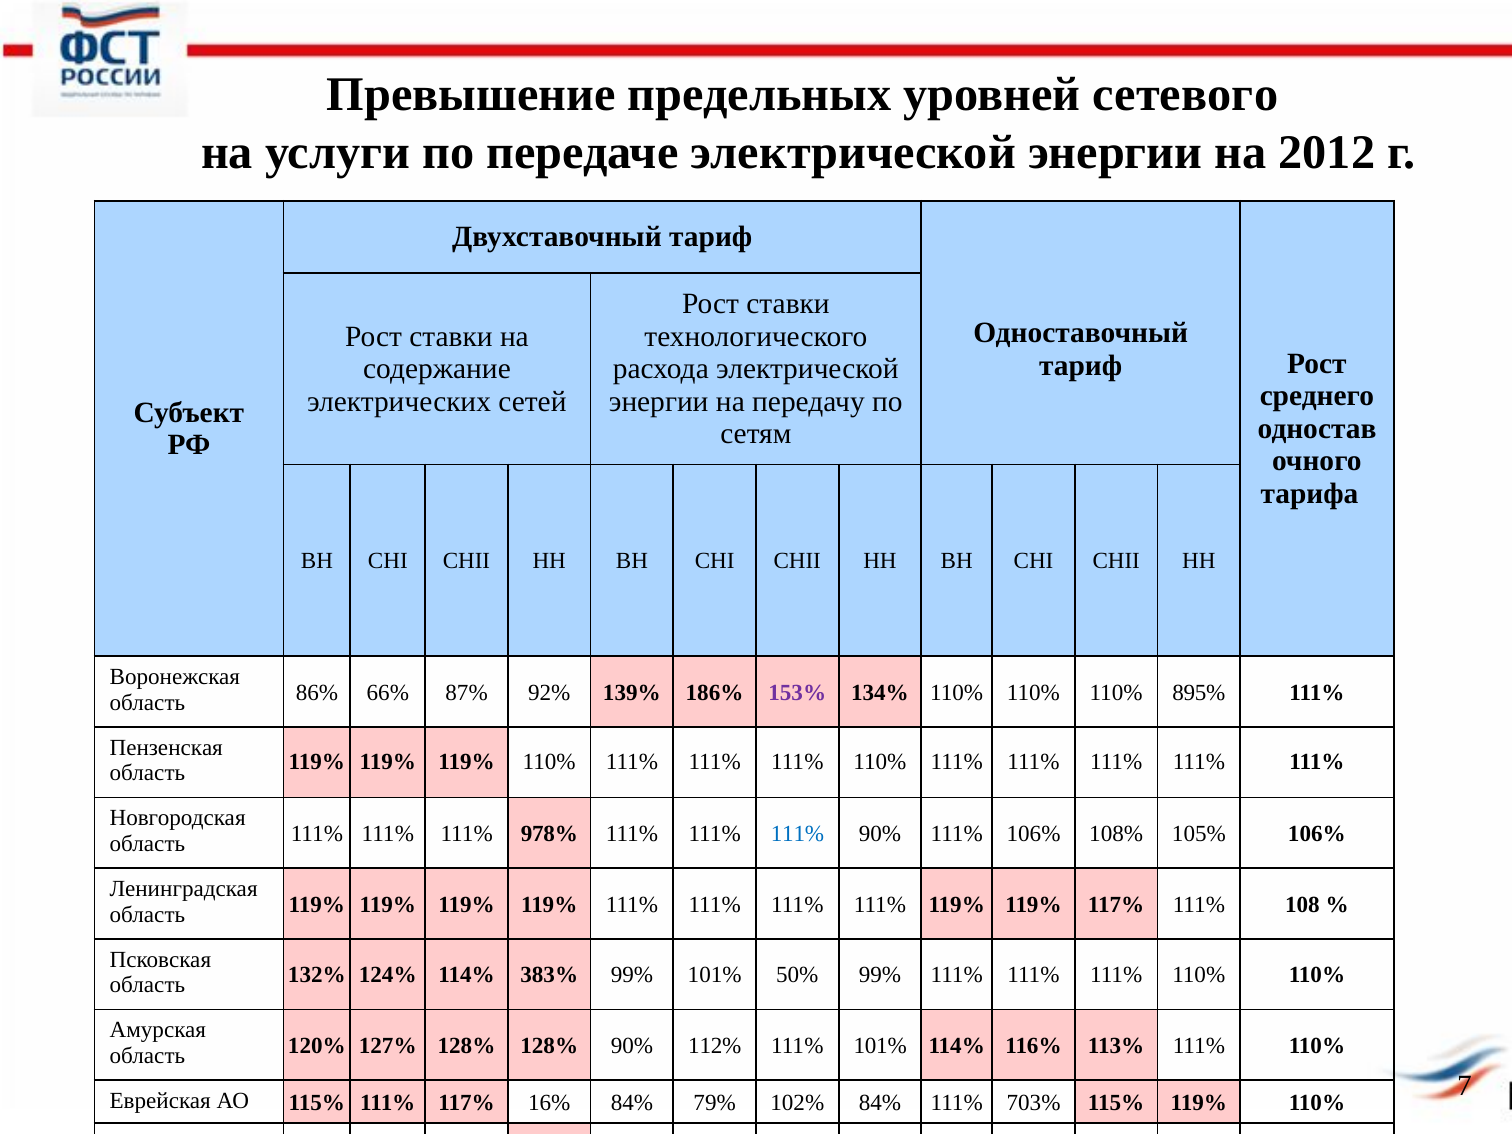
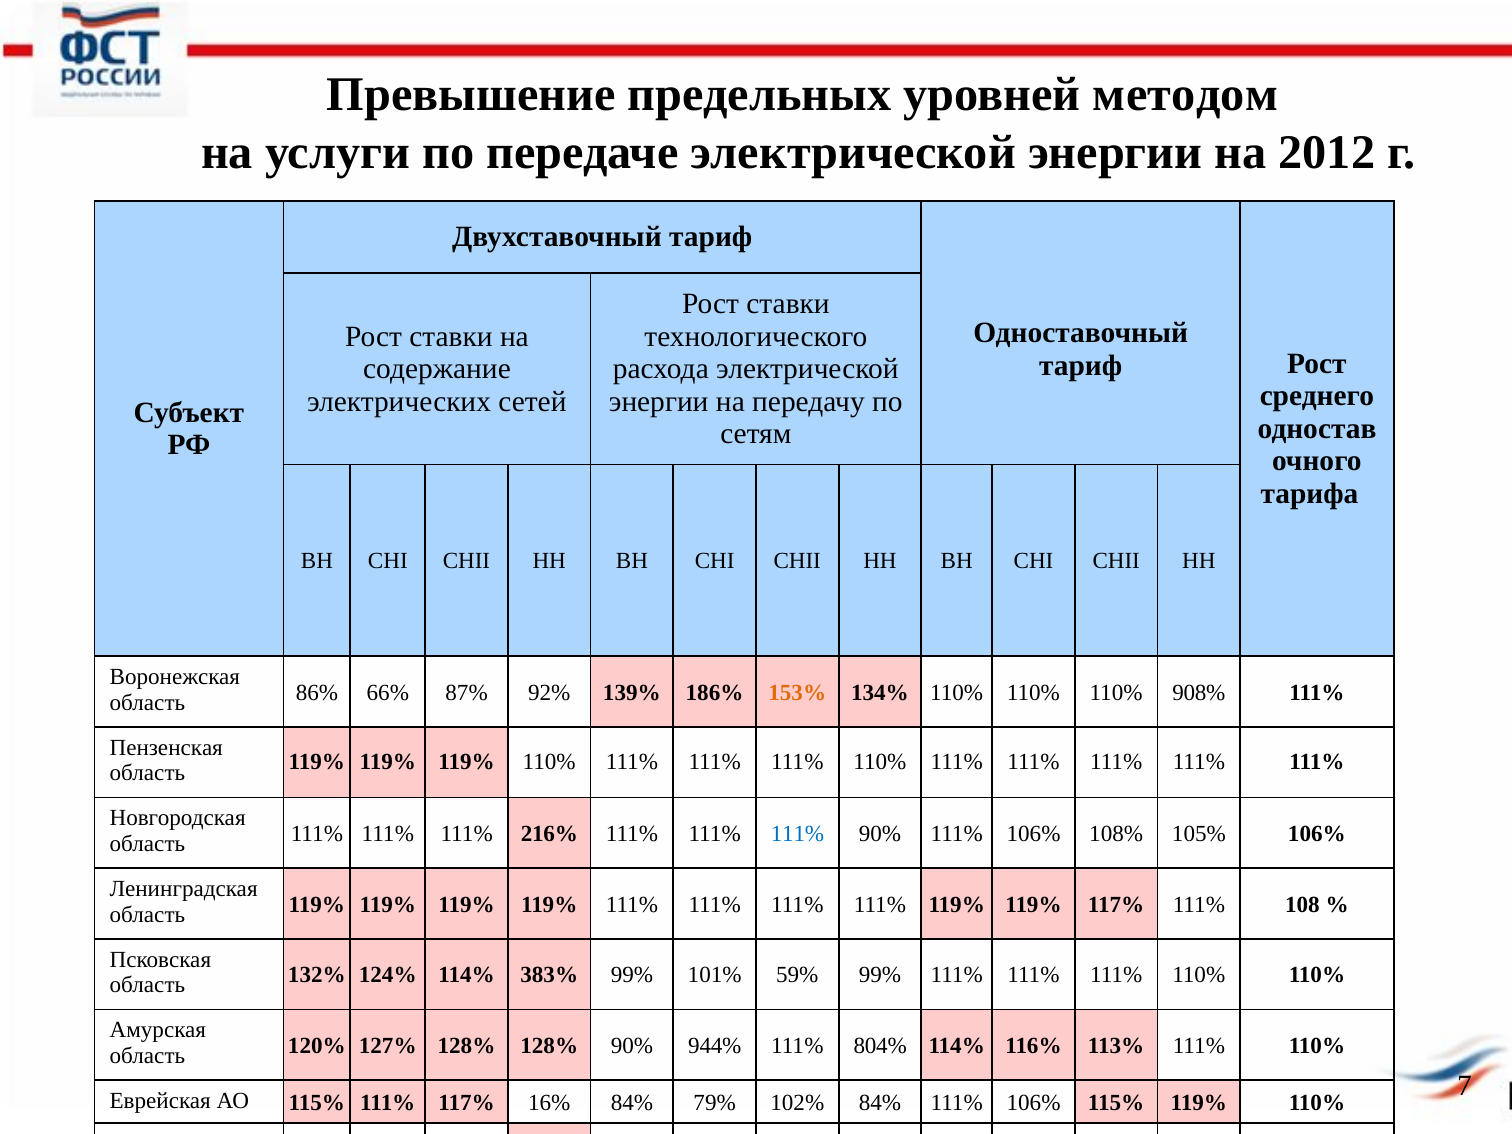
сетевого: сетевого -> методом (1186, 95)
153% colour: purple -> orange (797, 692)
895%: 895% -> 908% (1199, 692)
978%: 978% -> 216% (549, 834)
50%: 50% -> 59% (797, 975)
112%: 112% -> 944% (715, 1046)
111% 101%: 101% -> 804% (880, 1046)
84% 111% 703%: 703% -> 106% (1034, 1103)
